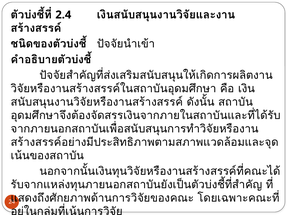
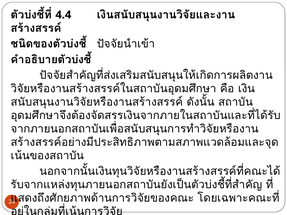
2.4: 2.4 -> 4.4 (63, 15)
